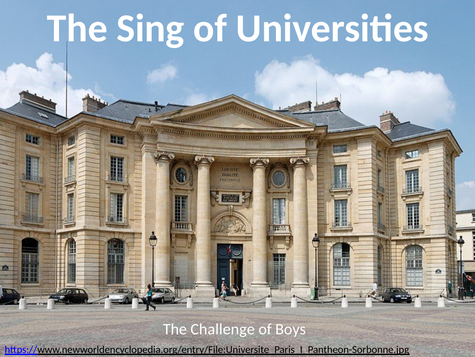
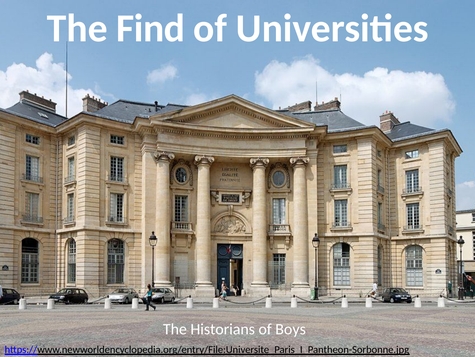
Sing: Sing -> Find (151, 28)
Challenge: Challenge -> Historians (223, 329)
